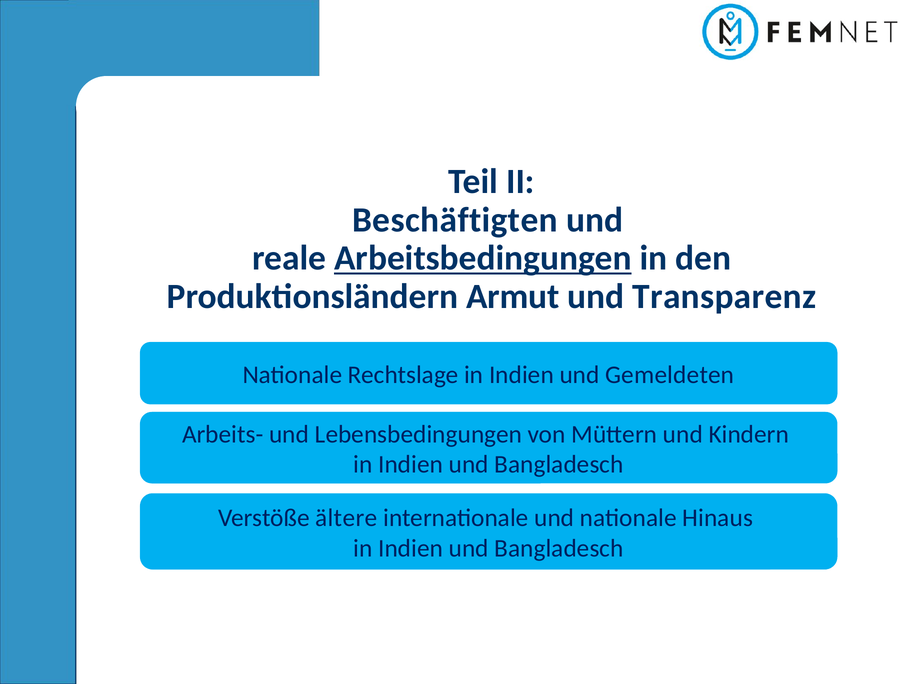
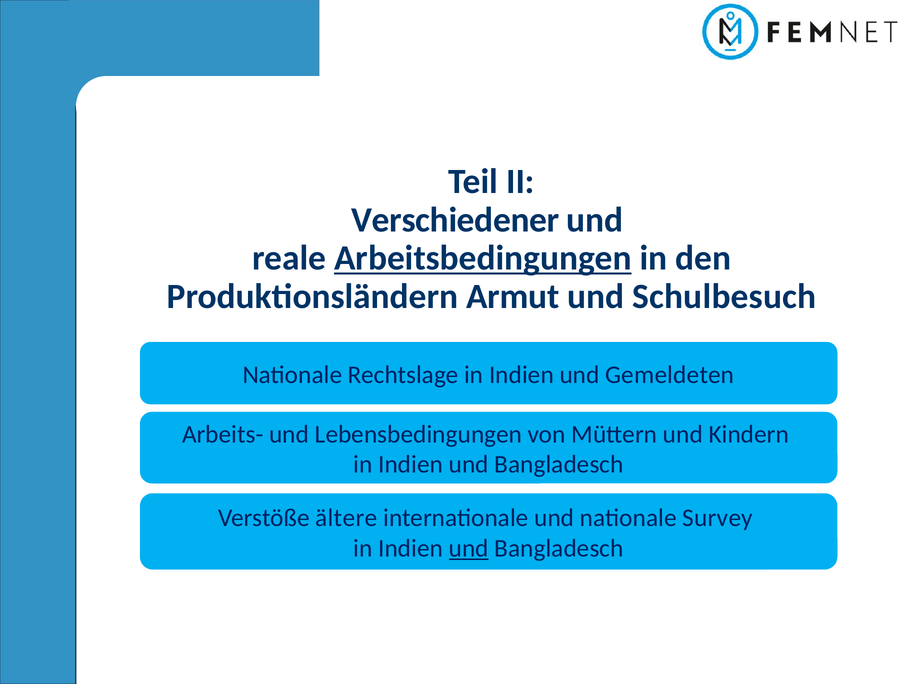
Beschäftigten: Beschäftigten -> Verschiedener (455, 220)
Transparenz: Transparenz -> Schulbesuch (724, 296)
Hinaus: Hinaus -> Survey (718, 518)
und underline: none -> present (469, 548)
